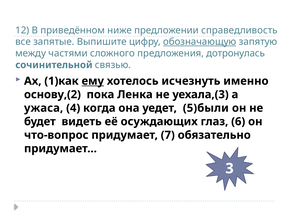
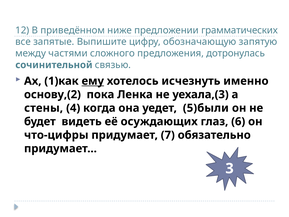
справедливость: справедливость -> грамматических (239, 30)
обозначающую underline: present -> none (200, 42)
ужаса: ужаса -> стены (44, 108)
что-вопрос: что-вопрос -> что-цифры (56, 135)
